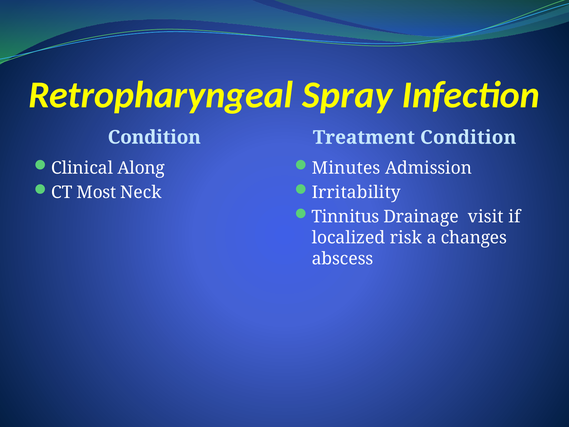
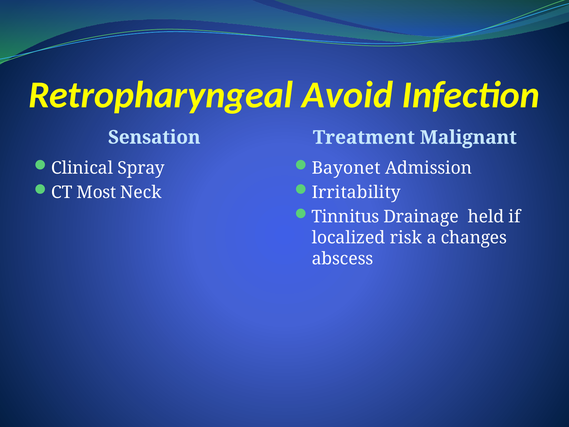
Spray: Spray -> Avoid (347, 95)
Condition: Condition -> Sensation (154, 137)
Treatment Condition: Condition -> Malignant (468, 137)
Along: Along -> Spray (141, 168)
Minutes: Minutes -> Bayonet (346, 168)
visit: visit -> held (486, 217)
